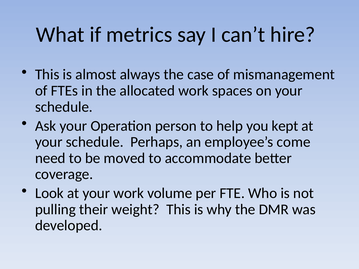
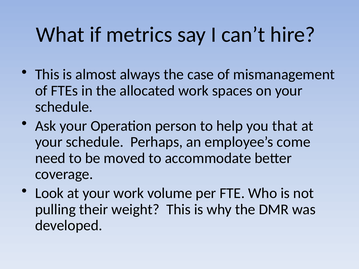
kept: kept -> that (285, 126)
